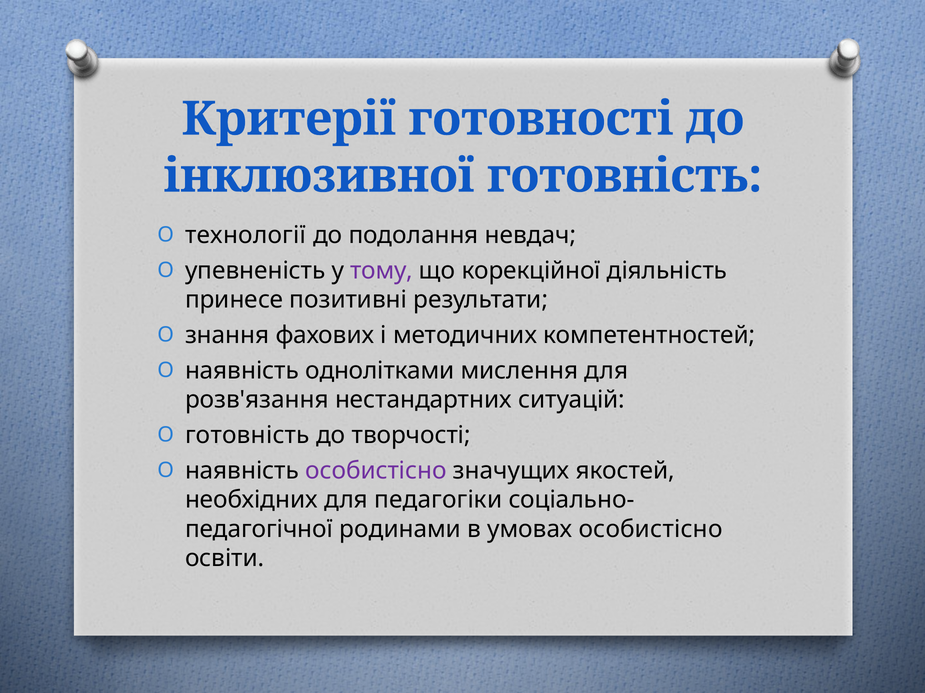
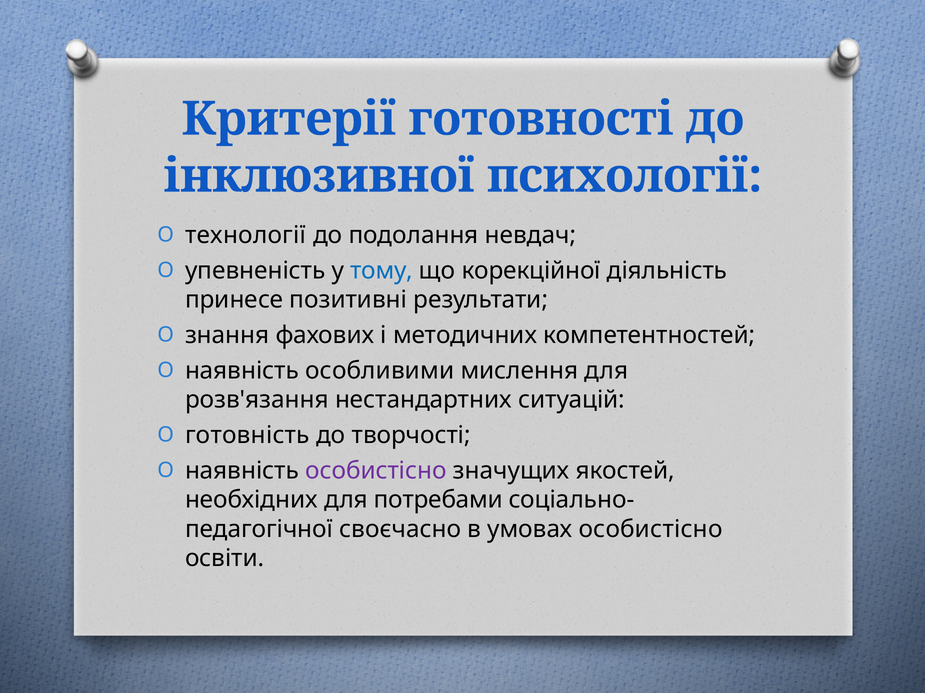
інклюзивної готовність: готовність -> психології (625, 176)
тому colour: purple -> blue (382, 271)
однолітками: однолітками -> особливими (380, 371)
педагогіки: педагогіки -> потребами (438, 500)
родинами: родинами -> своєчасно (400, 530)
